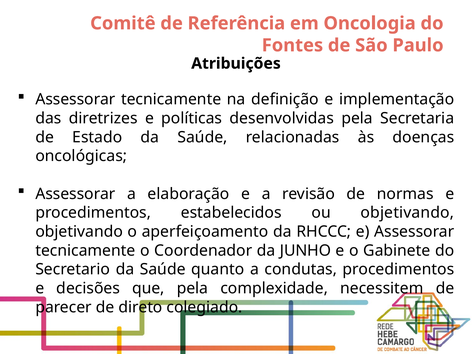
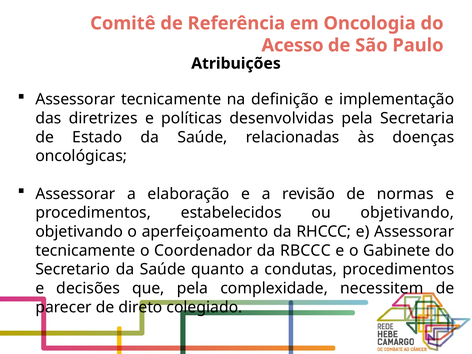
Fontes: Fontes -> Acesso (293, 45)
JUNHO: JUNHO -> RBCCC (305, 251)
